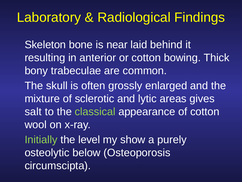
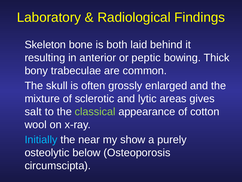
near: near -> both (117, 45)
or cotton: cotton -> peptic (146, 58)
Initially colour: light green -> light blue (41, 139)
level: level -> near (89, 139)
